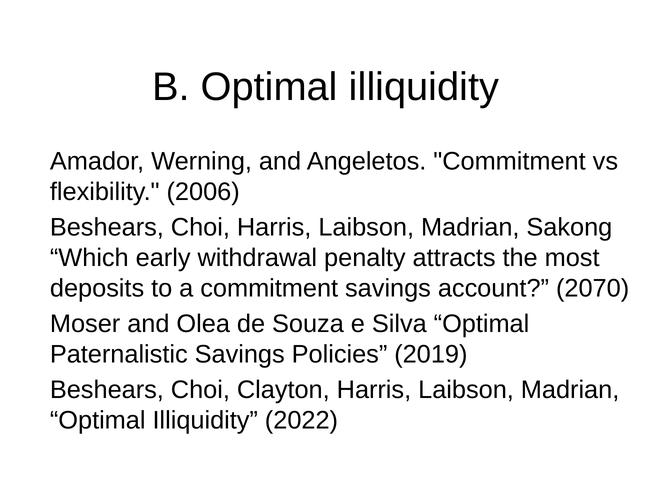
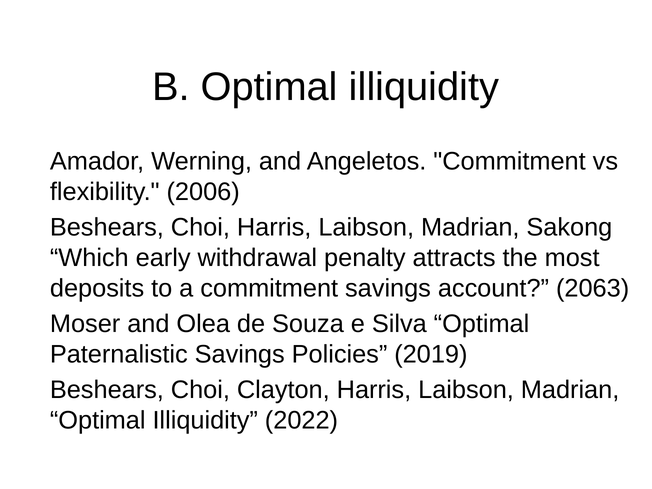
2070: 2070 -> 2063 (593, 288)
